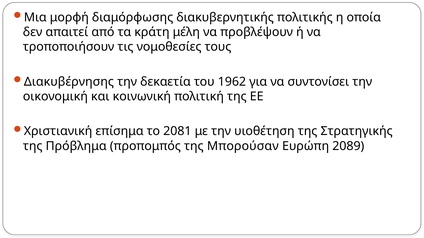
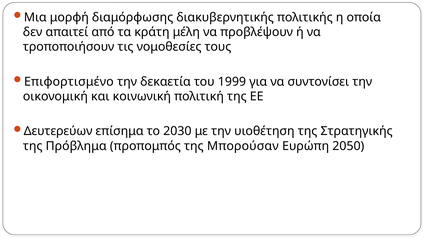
Διακυβέρνησης: Διακυβέρνησης -> Επιφορτισμένο (69, 82)
1962: 1962 -> 1999 (232, 82)
Χριστιανική: Χριστιανική -> Δευτερεύων (58, 131)
2081: 2081 -> 2030 (177, 131)
2089: 2089 -> 2050 (348, 146)
